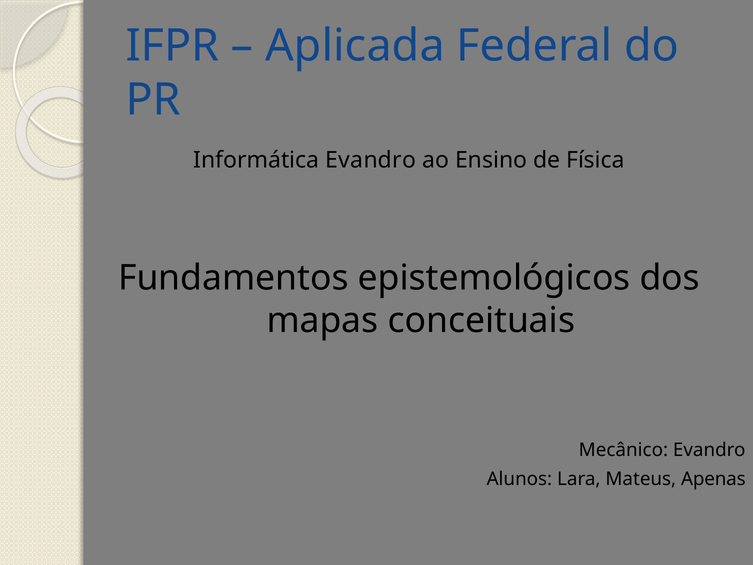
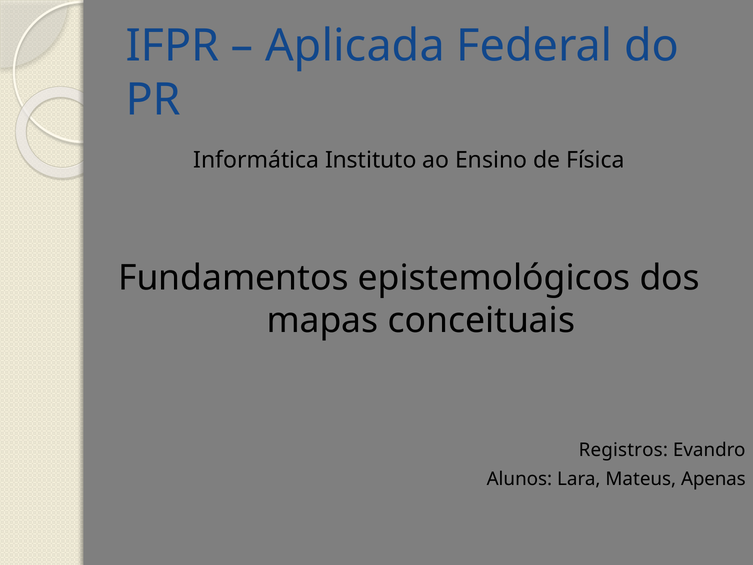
Informática Evandro: Evandro -> Instituto (371, 160)
Mecânico: Mecânico -> Registros (623, 450)
